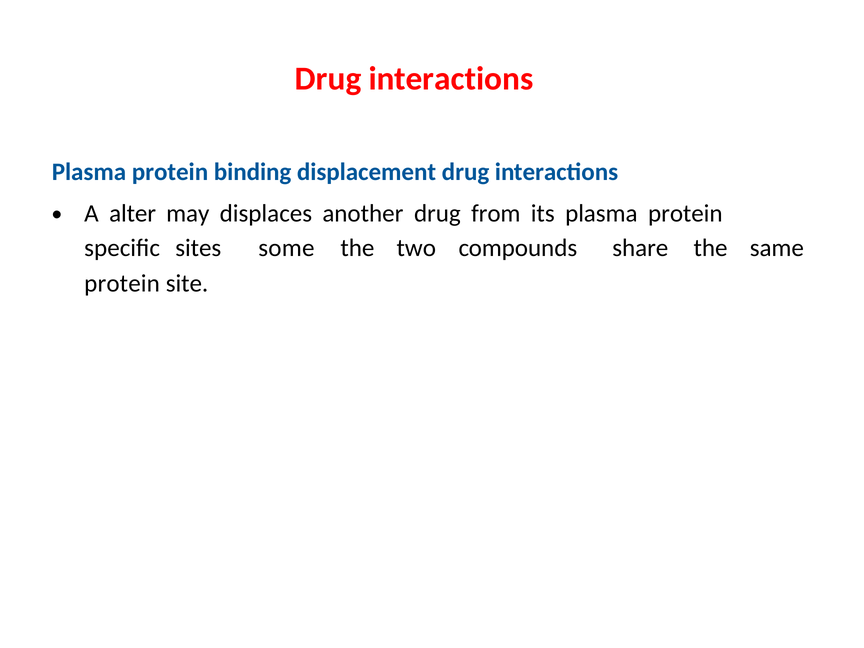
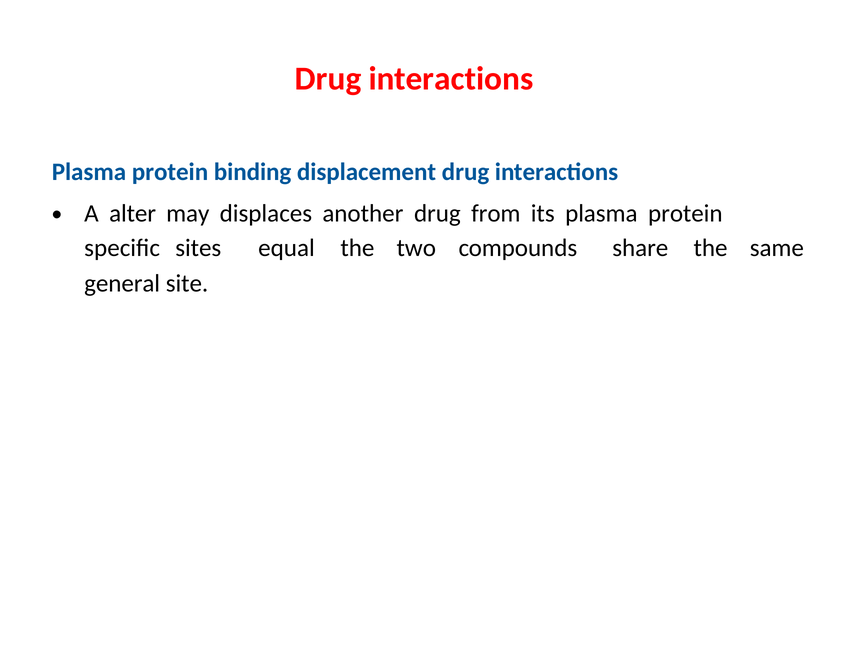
some: some -> equal (287, 248)
protein: protein -> general (122, 284)
